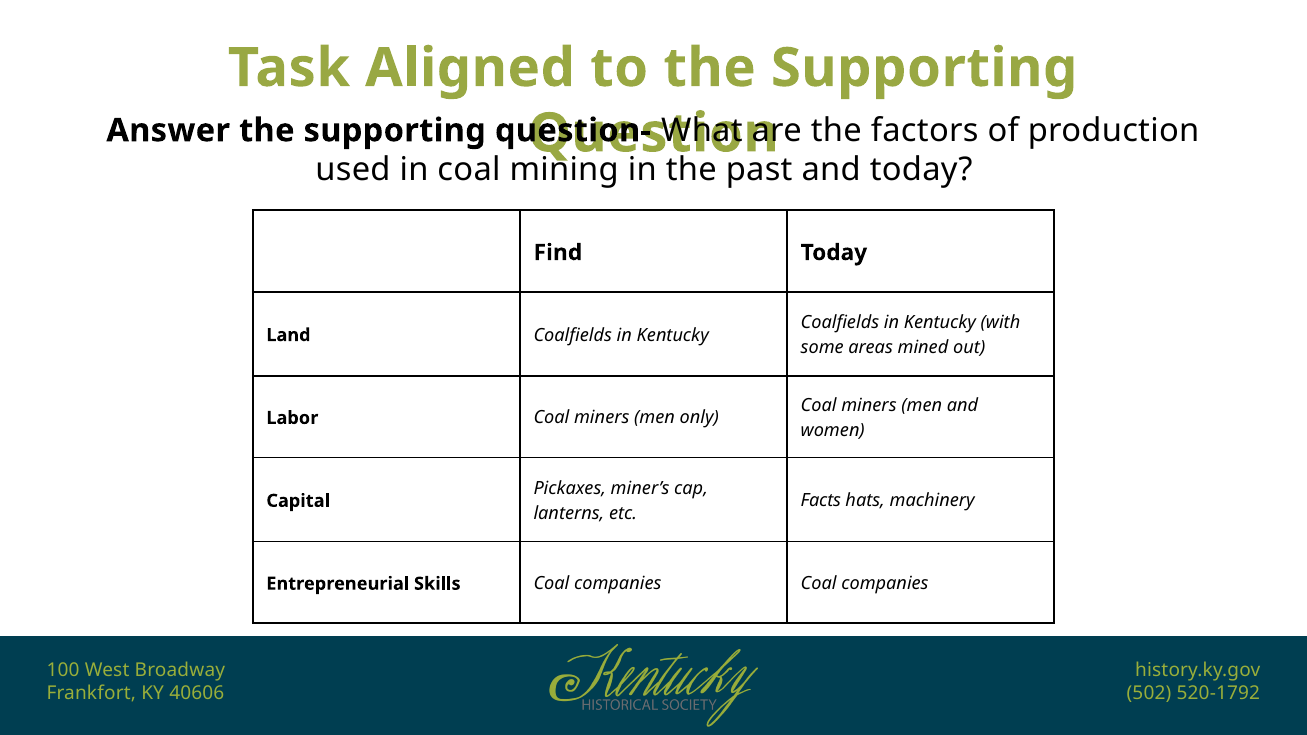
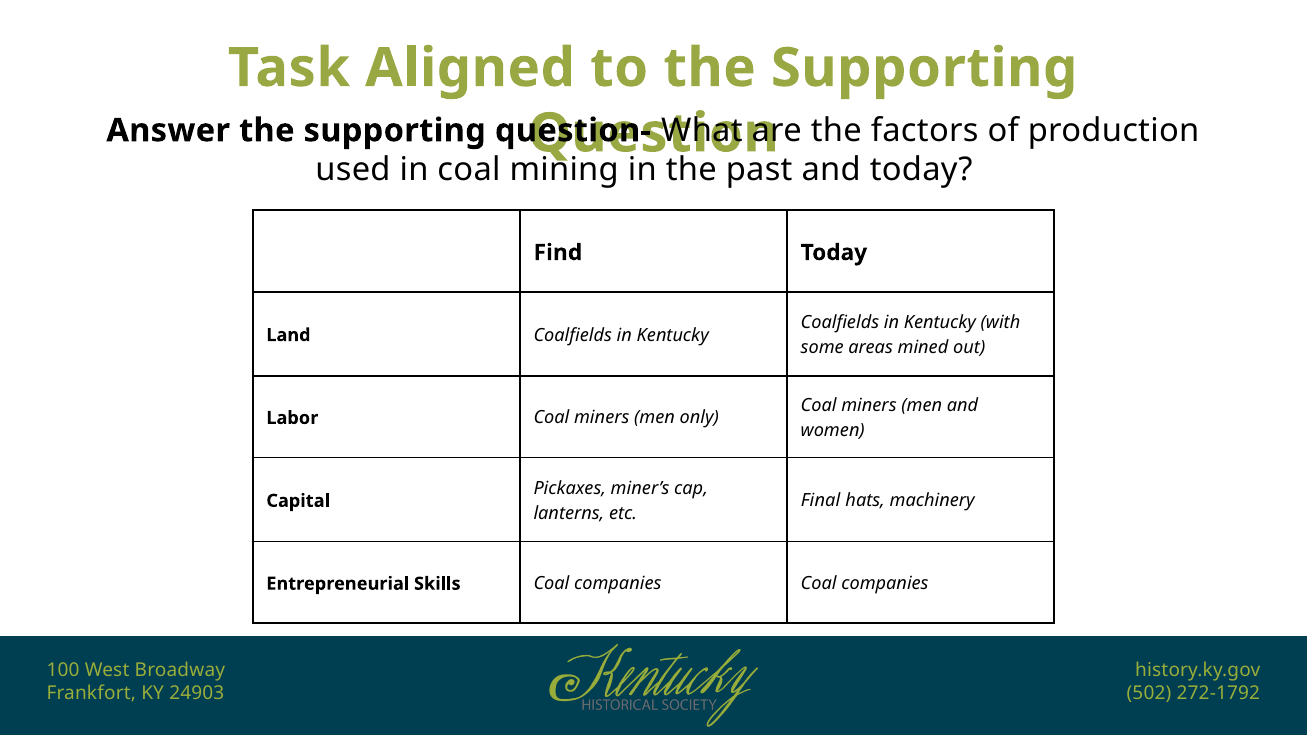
Facts: Facts -> Final (821, 501)
40606: 40606 -> 24903 (197, 693)
520-1792: 520-1792 -> 272-1792 (1218, 693)
